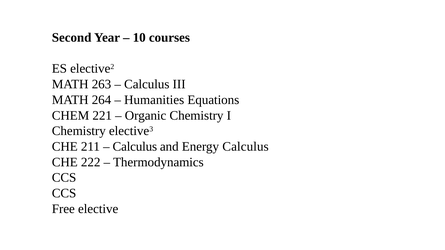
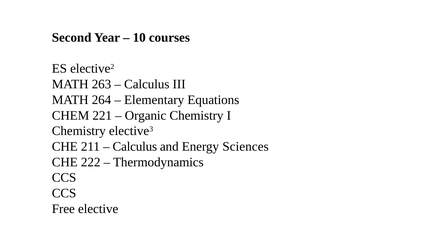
Humanities: Humanities -> Elementary (154, 100)
Energy Calculus: Calculus -> Sciences (246, 147)
